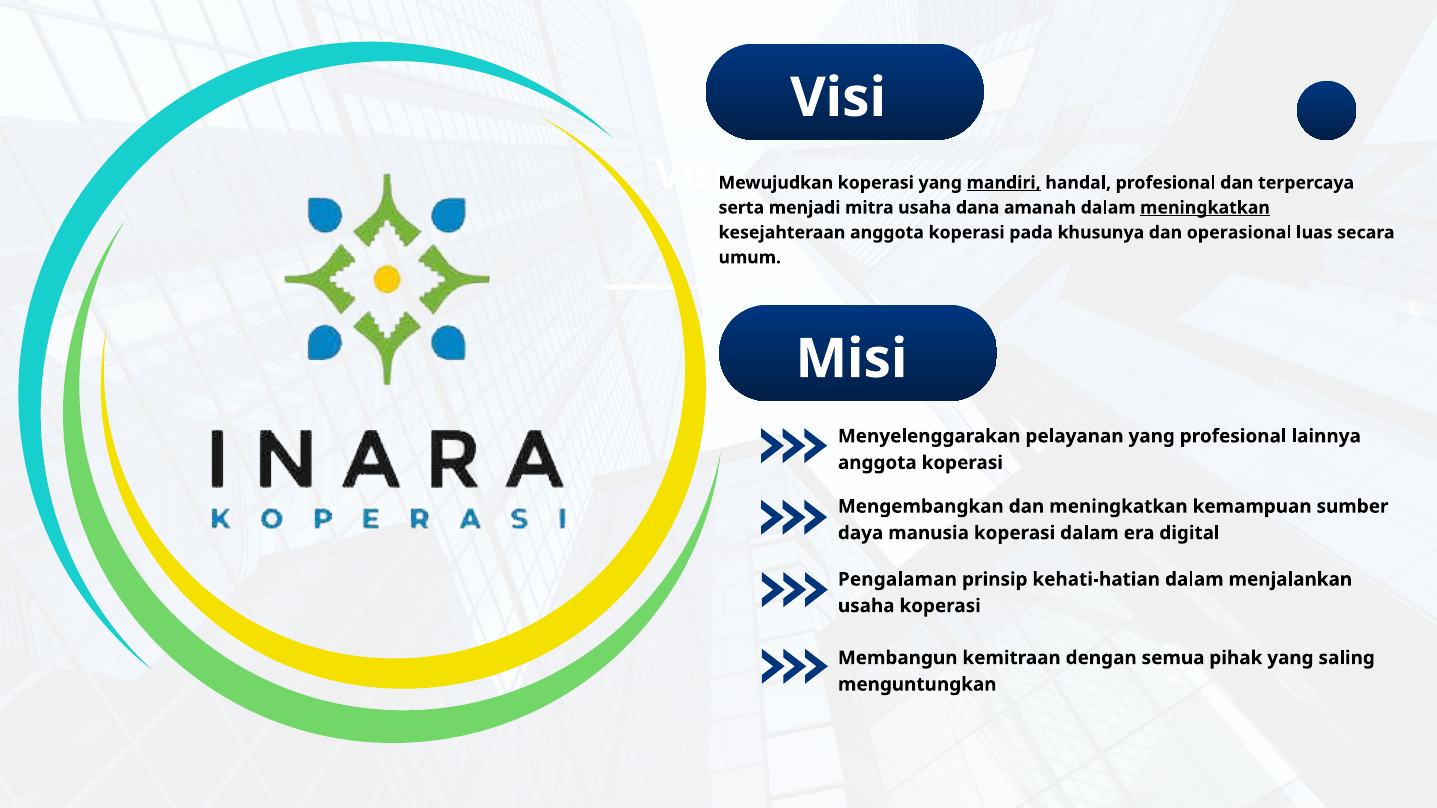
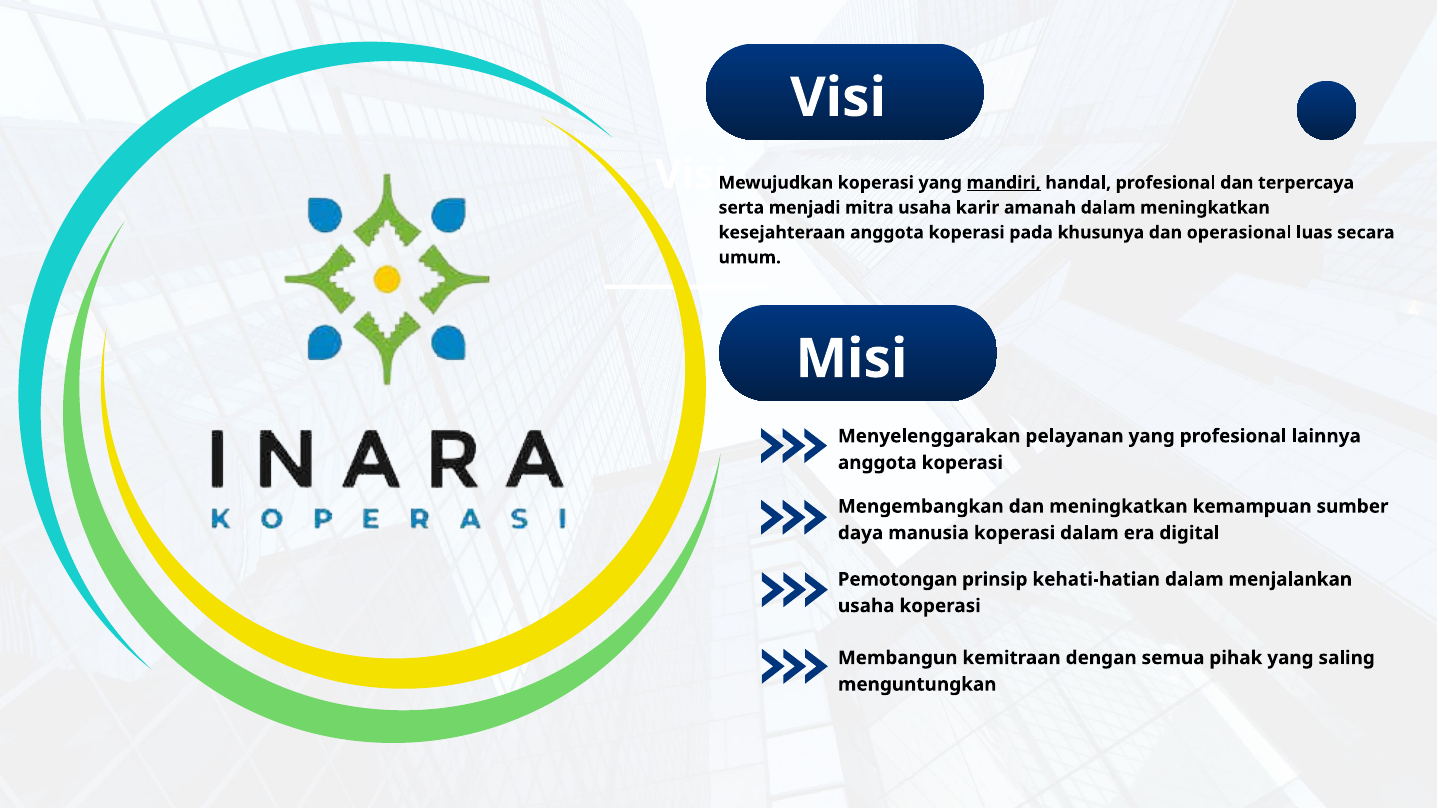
dana: dana -> karir (978, 208)
meningkatkan underline: present -> none (1205, 208)
Pengalaman: Pengalaman -> Pemotongan (898, 580)
